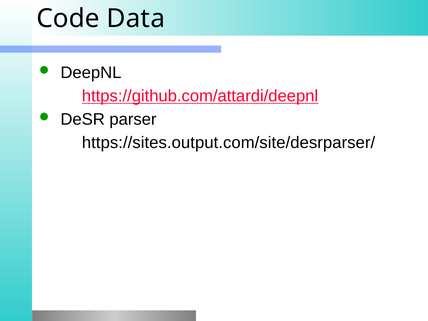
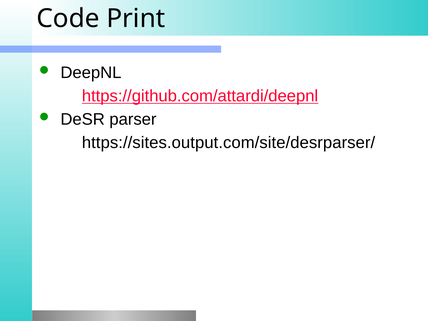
Data: Data -> Print (136, 18)
